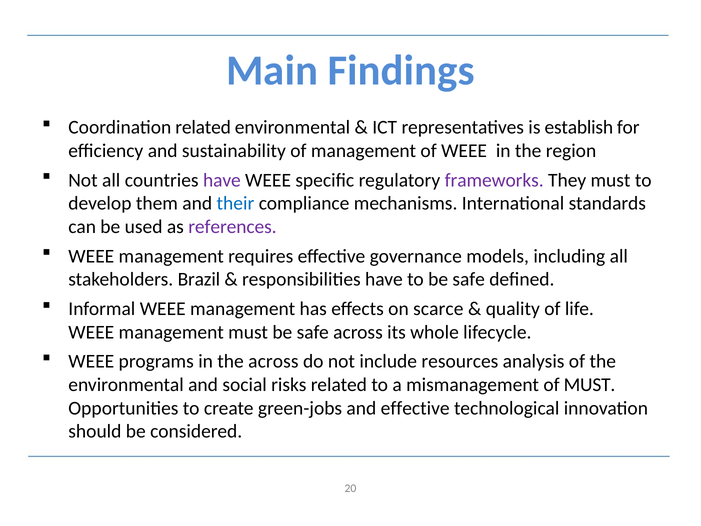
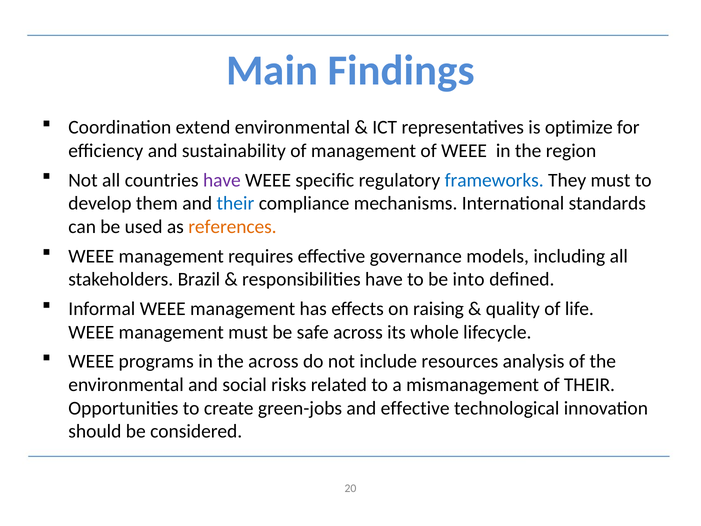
Coordination related: related -> extend (203, 127)
establish: establish -> optimize (579, 127)
frameworks colour: purple -> blue (494, 180)
references colour: purple -> orange (232, 227)
to be safe: safe -> into (469, 279)
scarce: scarce -> raising (438, 309)
of MUST: MUST -> THEIR (589, 385)
